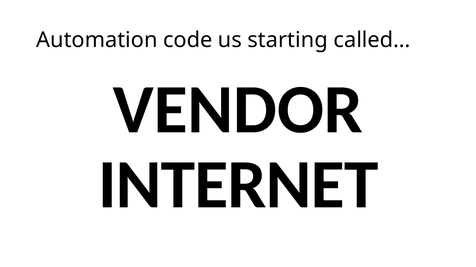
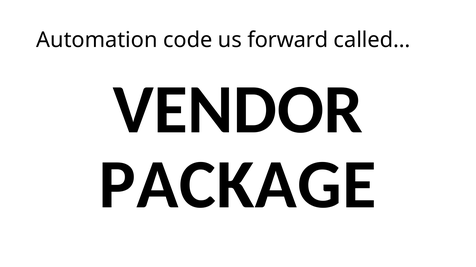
starting: starting -> forward (288, 40)
INTERNET: INTERNET -> PACKAGE (238, 185)
